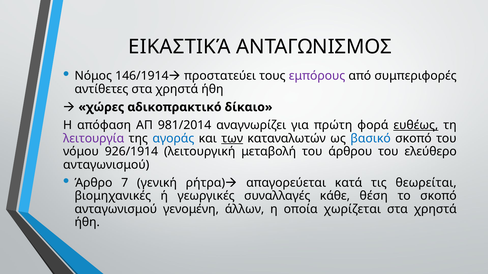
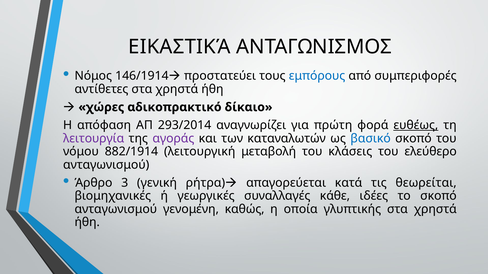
εμπόρους colour: purple -> blue (317, 76)
981/2014: 981/2014 -> 293/2014 (185, 125)
αγοράς colour: blue -> purple (173, 139)
των underline: present -> none (232, 139)
926/1914: 926/1914 -> 882/1914 (131, 152)
άρθρου: άρθρου -> κλάσεις (350, 152)
7: 7 -> 3 (125, 183)
θέση: θέση -> ιδέες (374, 196)
άλλων: άλλων -> καθώς (245, 209)
χωρίζεται: χωρίζεται -> γλυπτικής (352, 209)
